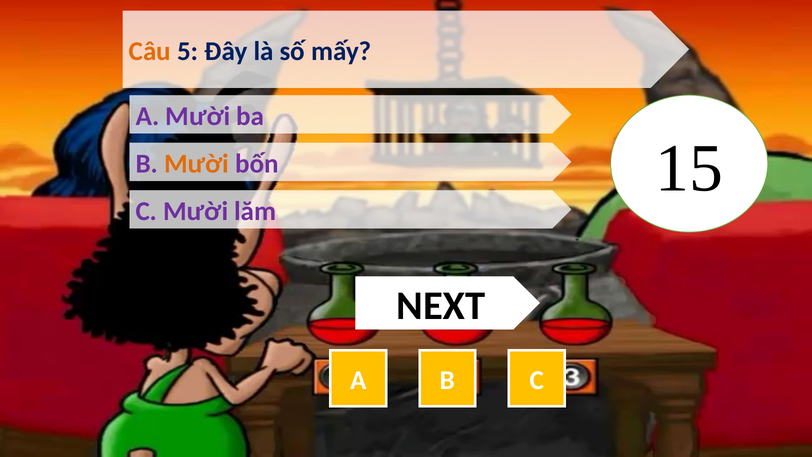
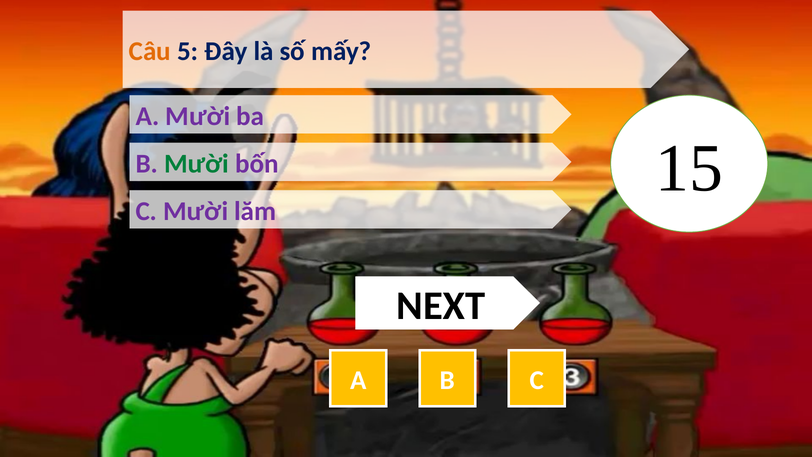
Mười colour: orange -> green (196, 164)
